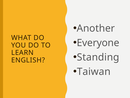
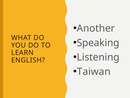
Everyone: Everyone -> Speaking (98, 43)
Standing: Standing -> Listening (98, 57)
